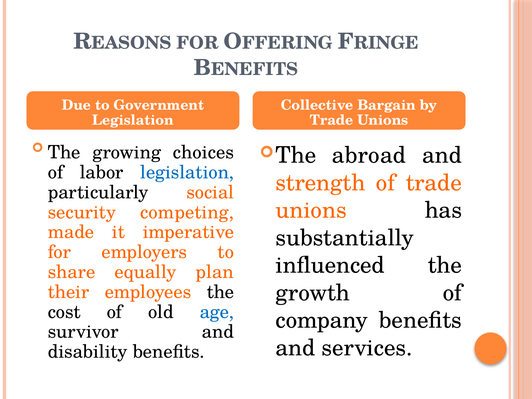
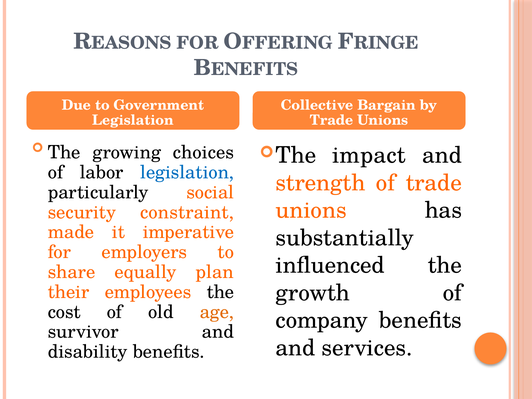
abroad: abroad -> impact (369, 155)
competing: competing -> constraint (187, 212)
age colour: blue -> orange (217, 312)
